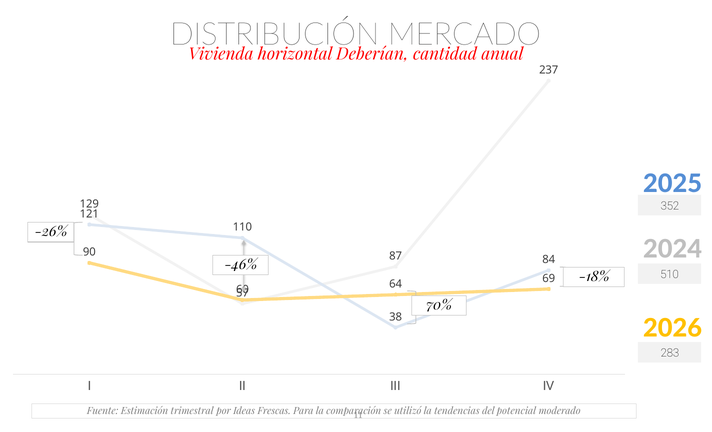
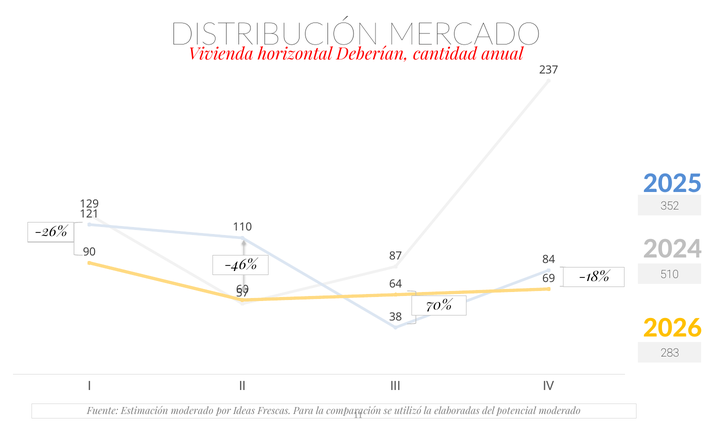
Estimación trimestral: trimestral -> moderado (192, 411)
tendencias: tendencias -> elaboradas (457, 411)
